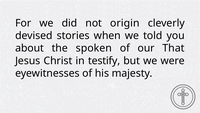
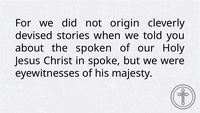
That: That -> Holy (173, 48)
testify: testify -> spoke (104, 60)
